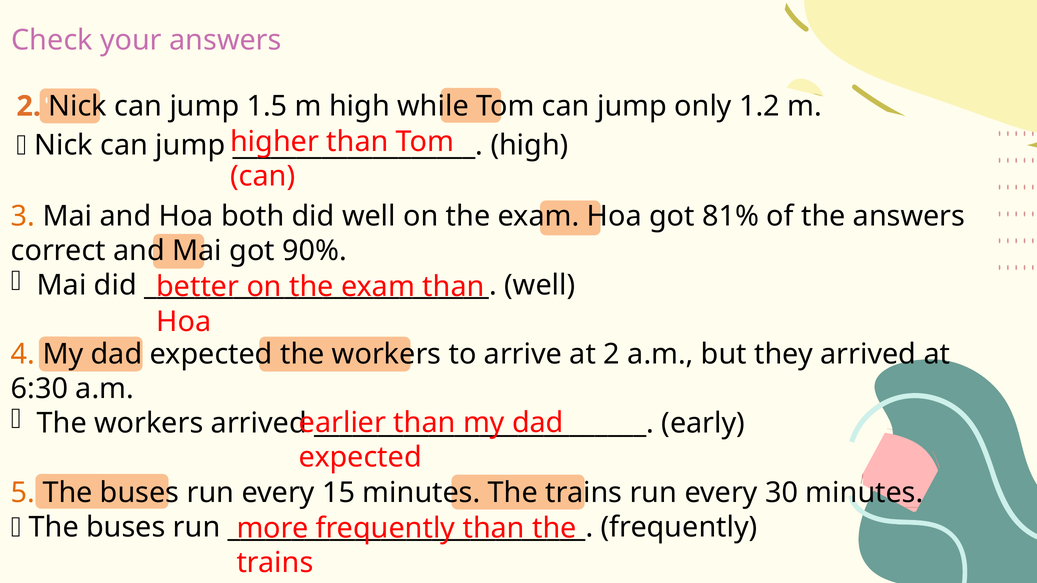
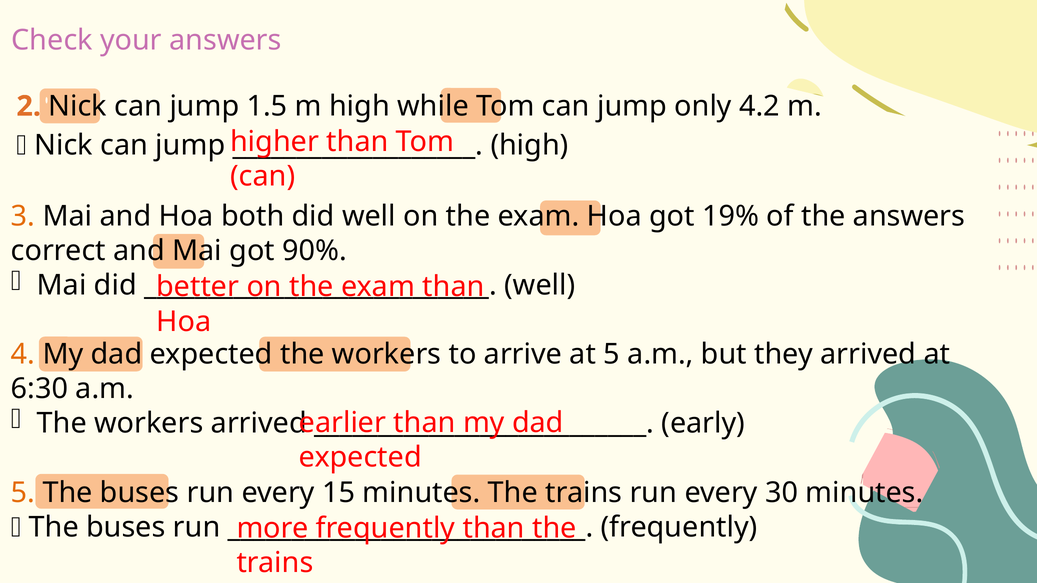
1.2: 1.2 -> 4.2 (759, 106)
81%: 81% -> 19% (731, 216)
at 2: 2 -> 5 (612, 355)
